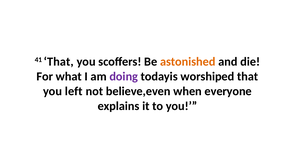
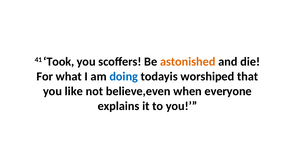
41 That: That -> Took (59, 62)
doing colour: purple -> blue (124, 76)
left: left -> like (74, 91)
